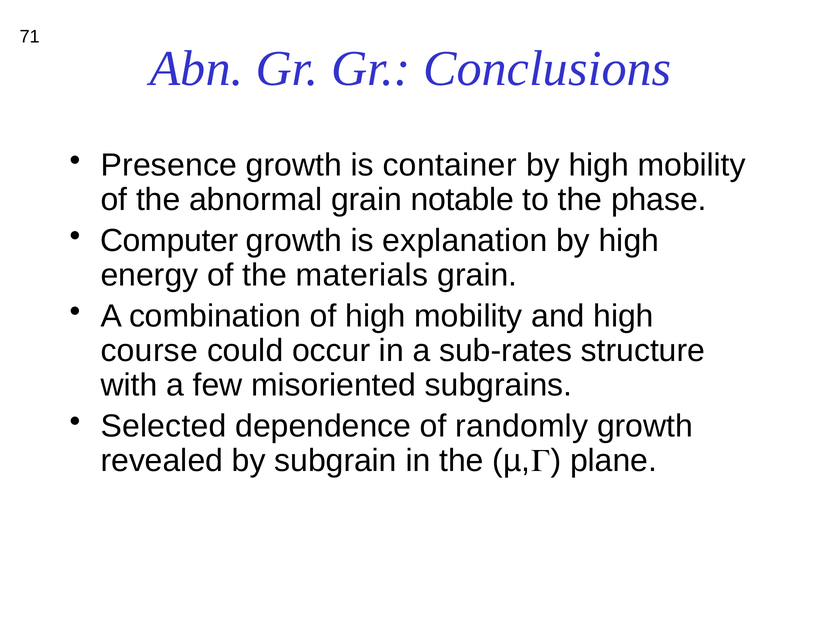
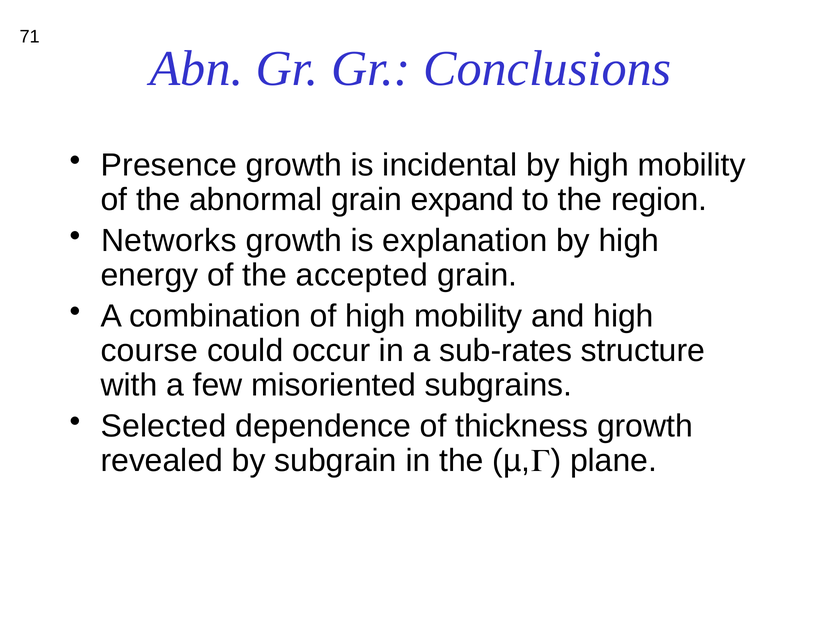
container: container -> incidental (450, 165)
notable: notable -> expand (462, 200)
phase: phase -> region (659, 200)
Computer: Computer -> Networks (169, 241)
materials: materials -> accepted (362, 275)
randomly: randomly -> thickness (522, 426)
